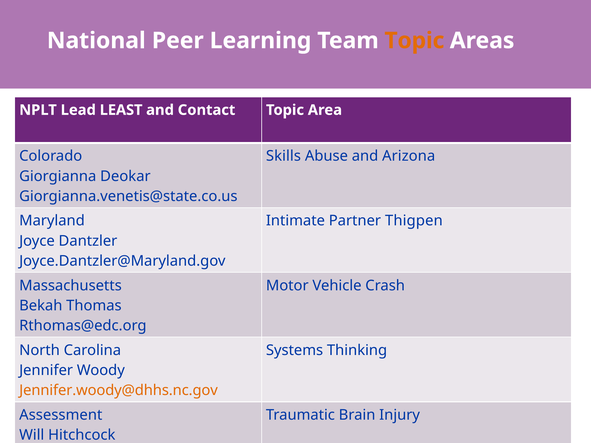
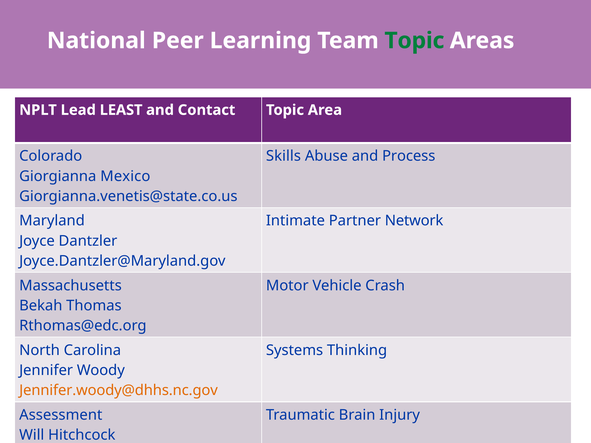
Topic colour: orange -> green (414, 41)
Arizona: Arizona -> Process (409, 156)
Deokar: Deokar -> Mexico (125, 176)
Thigpen: Thigpen -> Network (414, 221)
